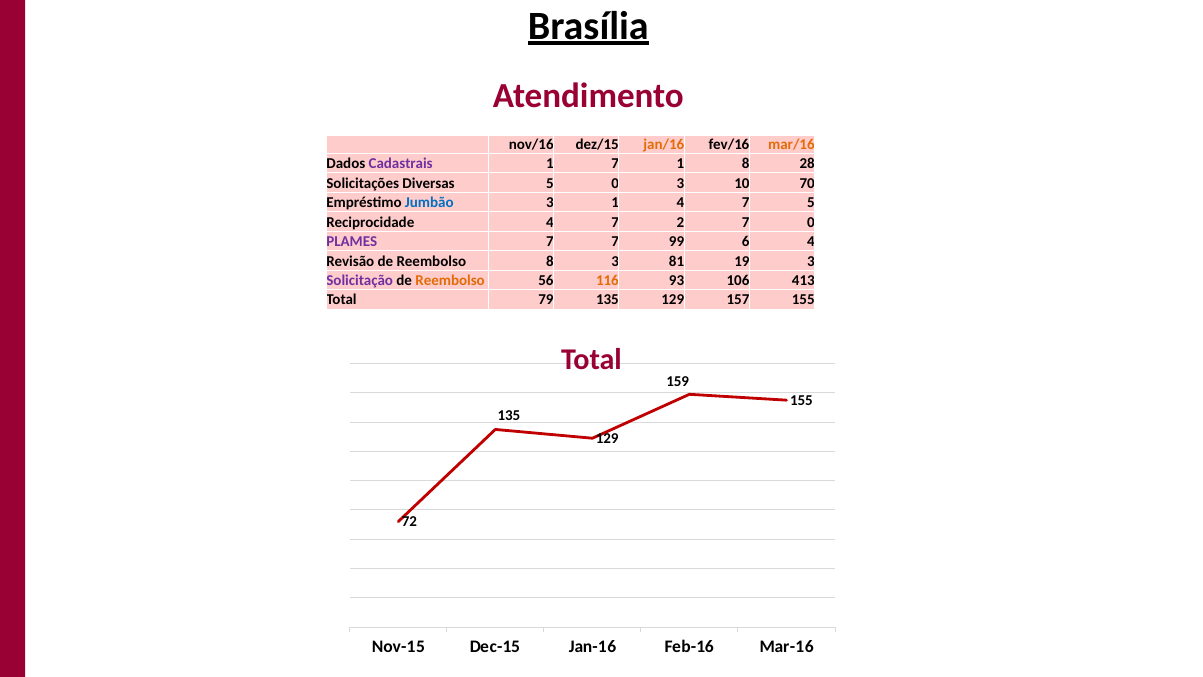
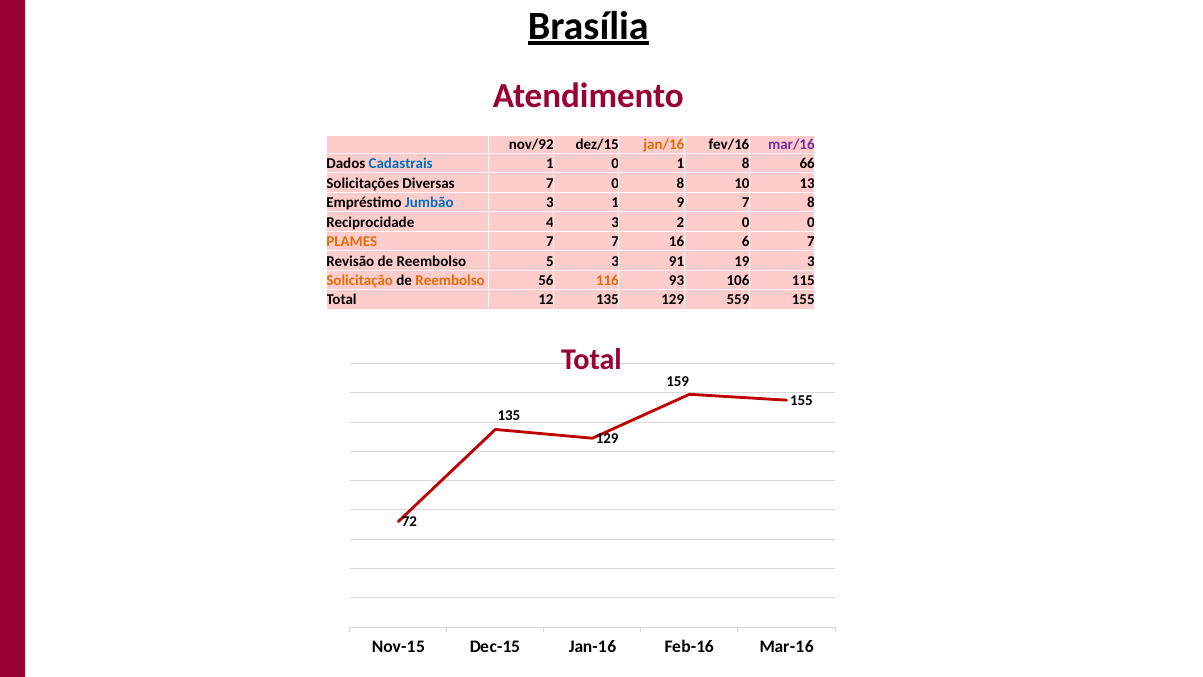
nov/16: nov/16 -> nov/92 (531, 145)
mar/16 colour: orange -> purple (791, 145)
Cadastrais colour: purple -> blue (401, 164)
1 7: 7 -> 0 (615, 164)
28: 28 -> 66 (807, 164)
Diversas 5: 5 -> 7 (550, 183)
0 3: 3 -> 8 (680, 183)
70: 70 -> 13 (807, 183)
1 4: 4 -> 9 (680, 203)
7 5: 5 -> 8 (811, 203)
Reciprocidade 4 7: 7 -> 3 (615, 222)
2 7: 7 -> 0 (746, 222)
PLAMES colour: purple -> orange (352, 242)
99: 99 -> 16 (677, 242)
6 4: 4 -> 7 (811, 242)
Reembolso 8: 8 -> 5 (550, 261)
81: 81 -> 91 (677, 261)
Solicitação colour: purple -> orange (360, 280)
413: 413 -> 115 (803, 280)
79: 79 -> 12 (546, 300)
157: 157 -> 559 (738, 300)
